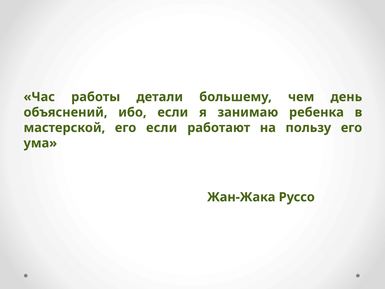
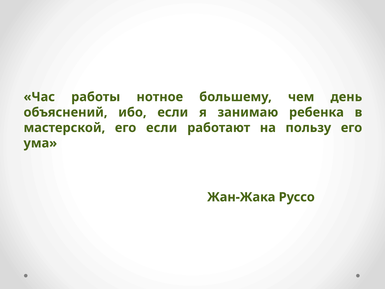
детали: детали -> нотное (160, 97)
